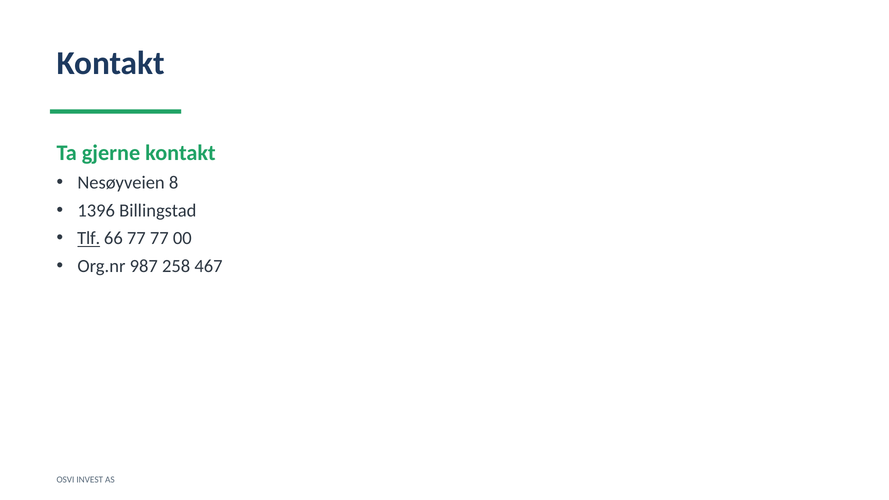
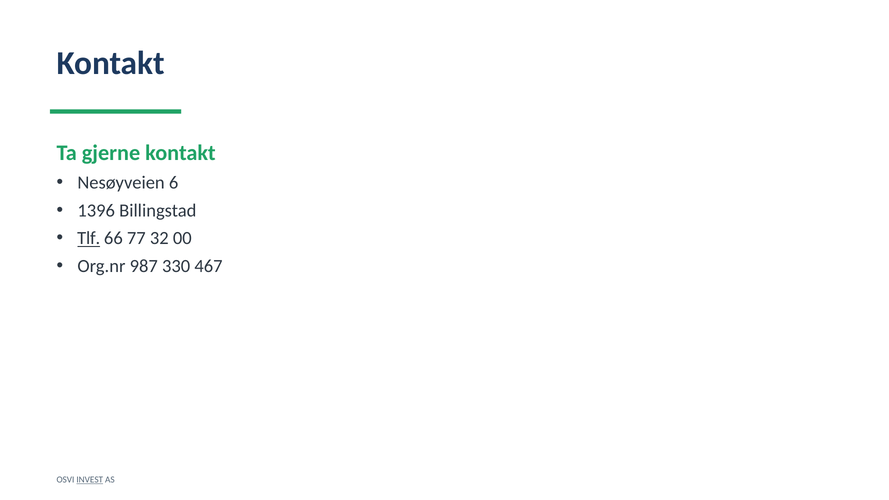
8: 8 -> 6 (174, 183)
77 77: 77 -> 32 (159, 238)
258: 258 -> 330 (176, 266)
INVEST underline: none -> present (90, 480)
